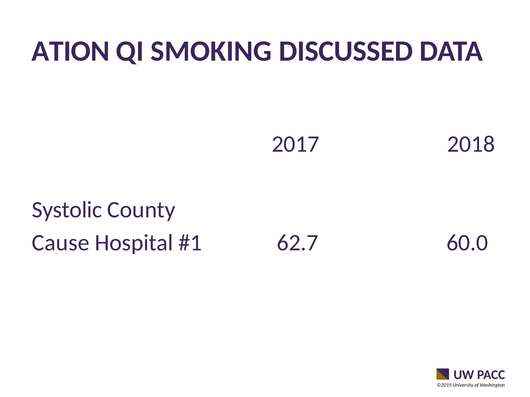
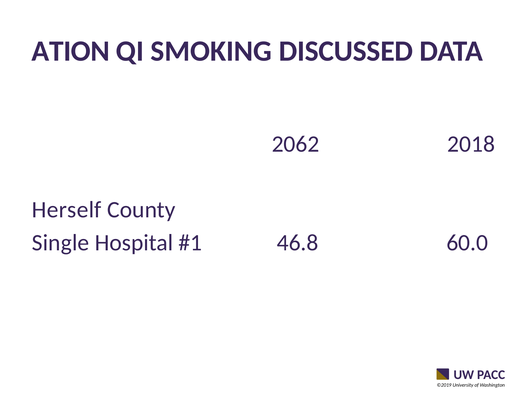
2017: 2017 -> 2062 (296, 144)
Systolic: Systolic -> Herself (67, 210)
Cause: Cause -> Single (61, 243)
62.7: 62.7 -> 46.8 (298, 243)
